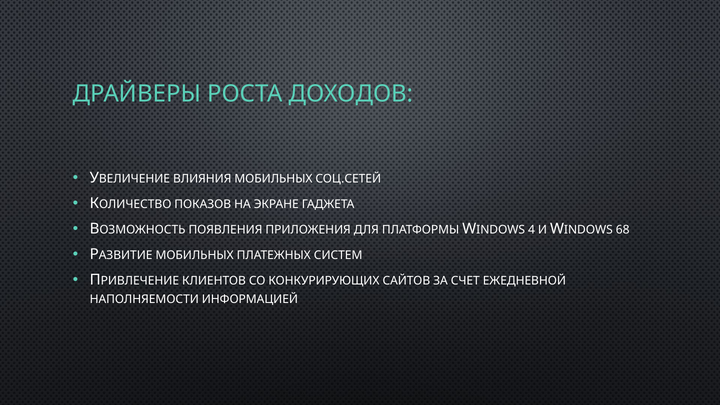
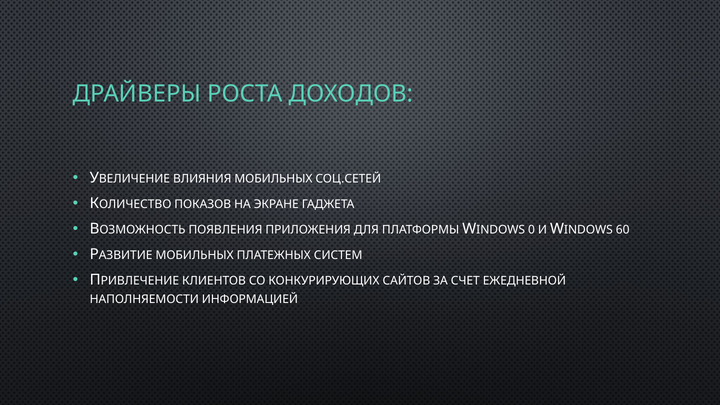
4: 4 -> 0 (532, 230)
68: 68 -> 60 (623, 230)
